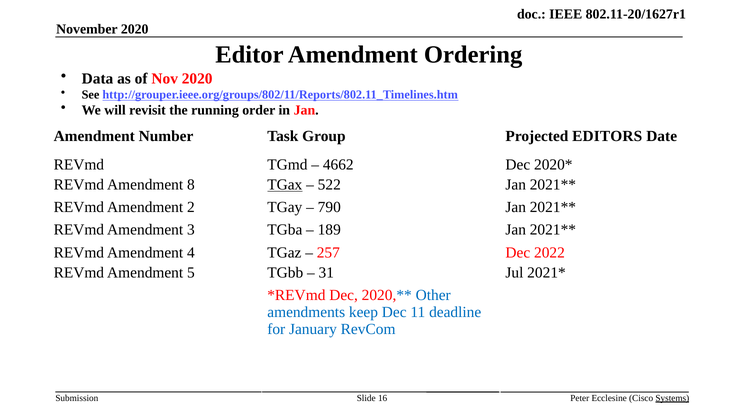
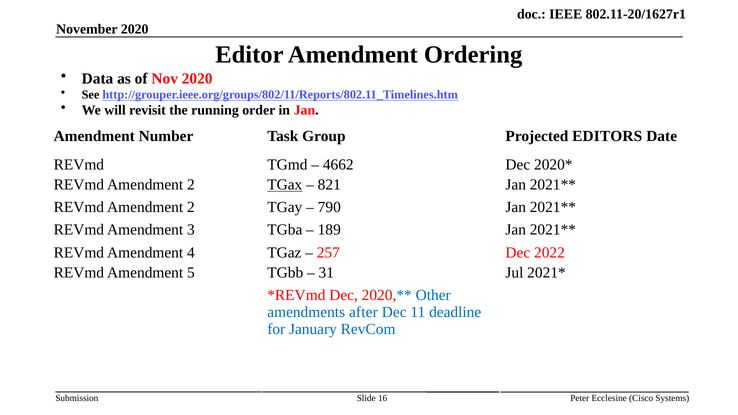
8: 8 -> 2 (191, 185)
522: 522 -> 821 (329, 185)
keep: keep -> after (363, 312)
Systems underline: present -> none (672, 398)
